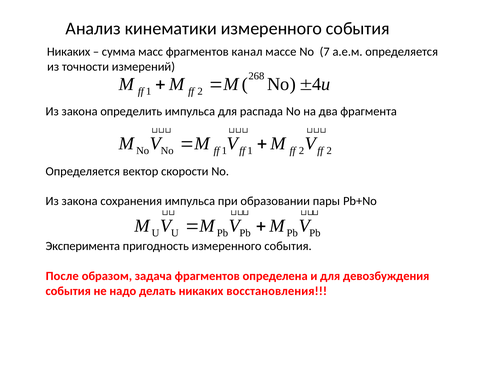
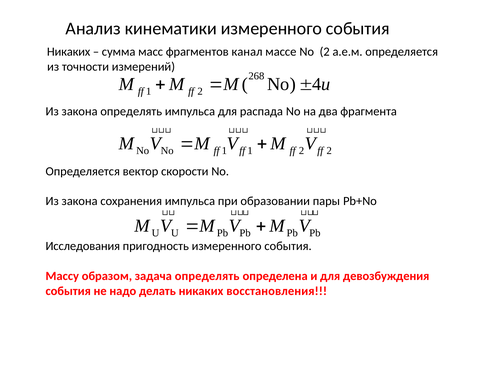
No 7: 7 -> 2 (325, 52)
закона определить: определить -> определять (131, 111)
Эксперимента: Эксперимента -> Исследования (83, 246)
После: После -> Массу (62, 276)
задача фрагментов: фрагментов -> определять (207, 276)
